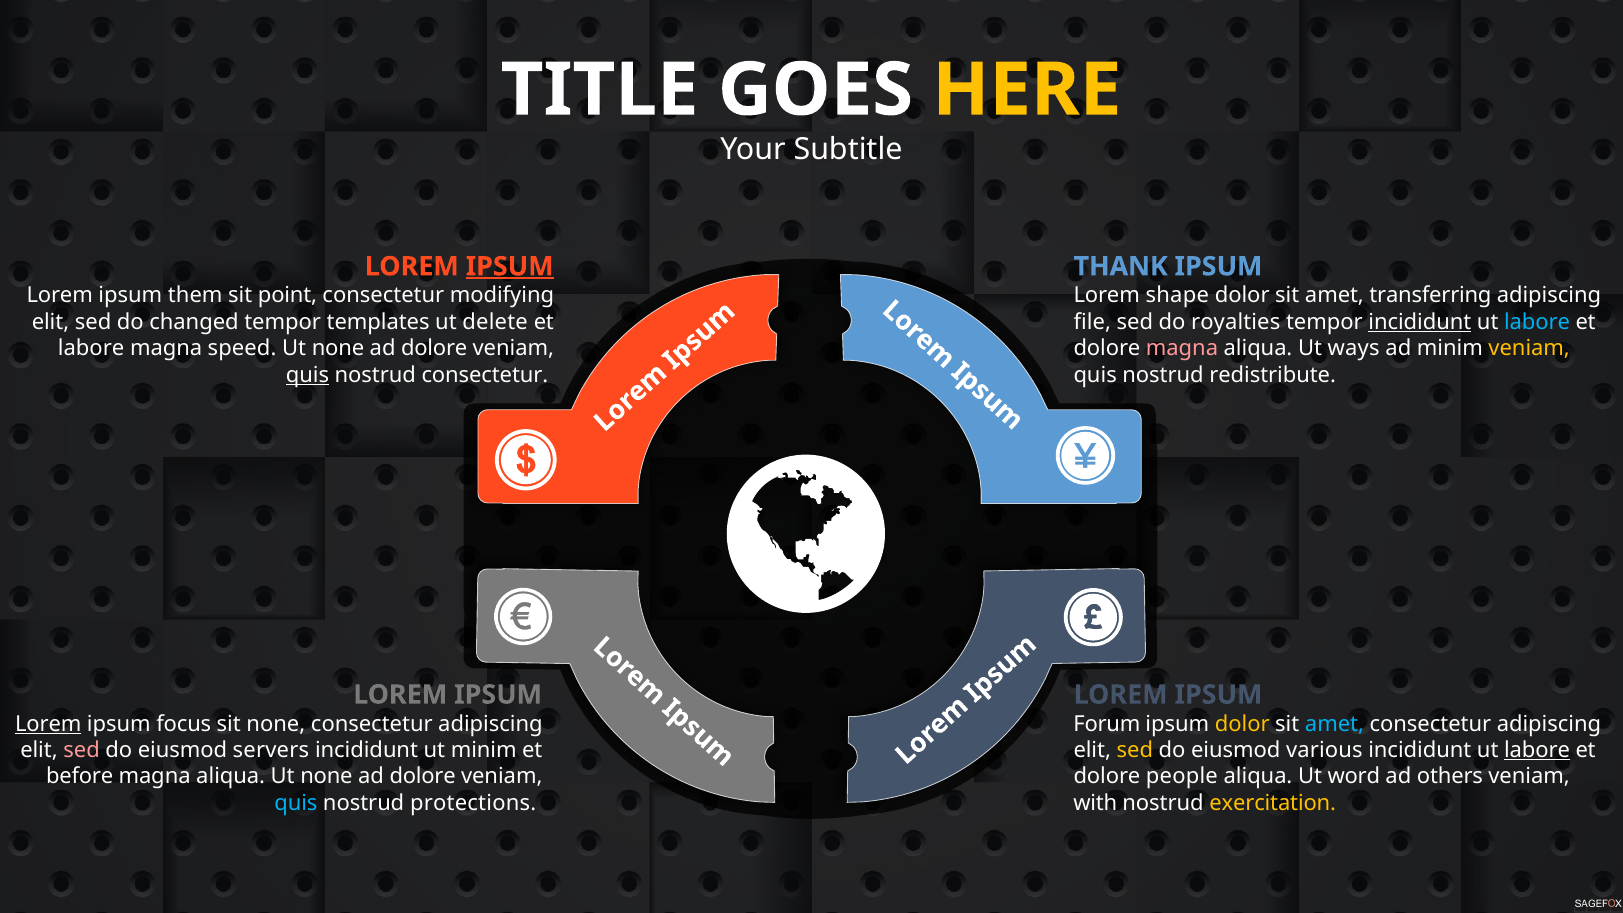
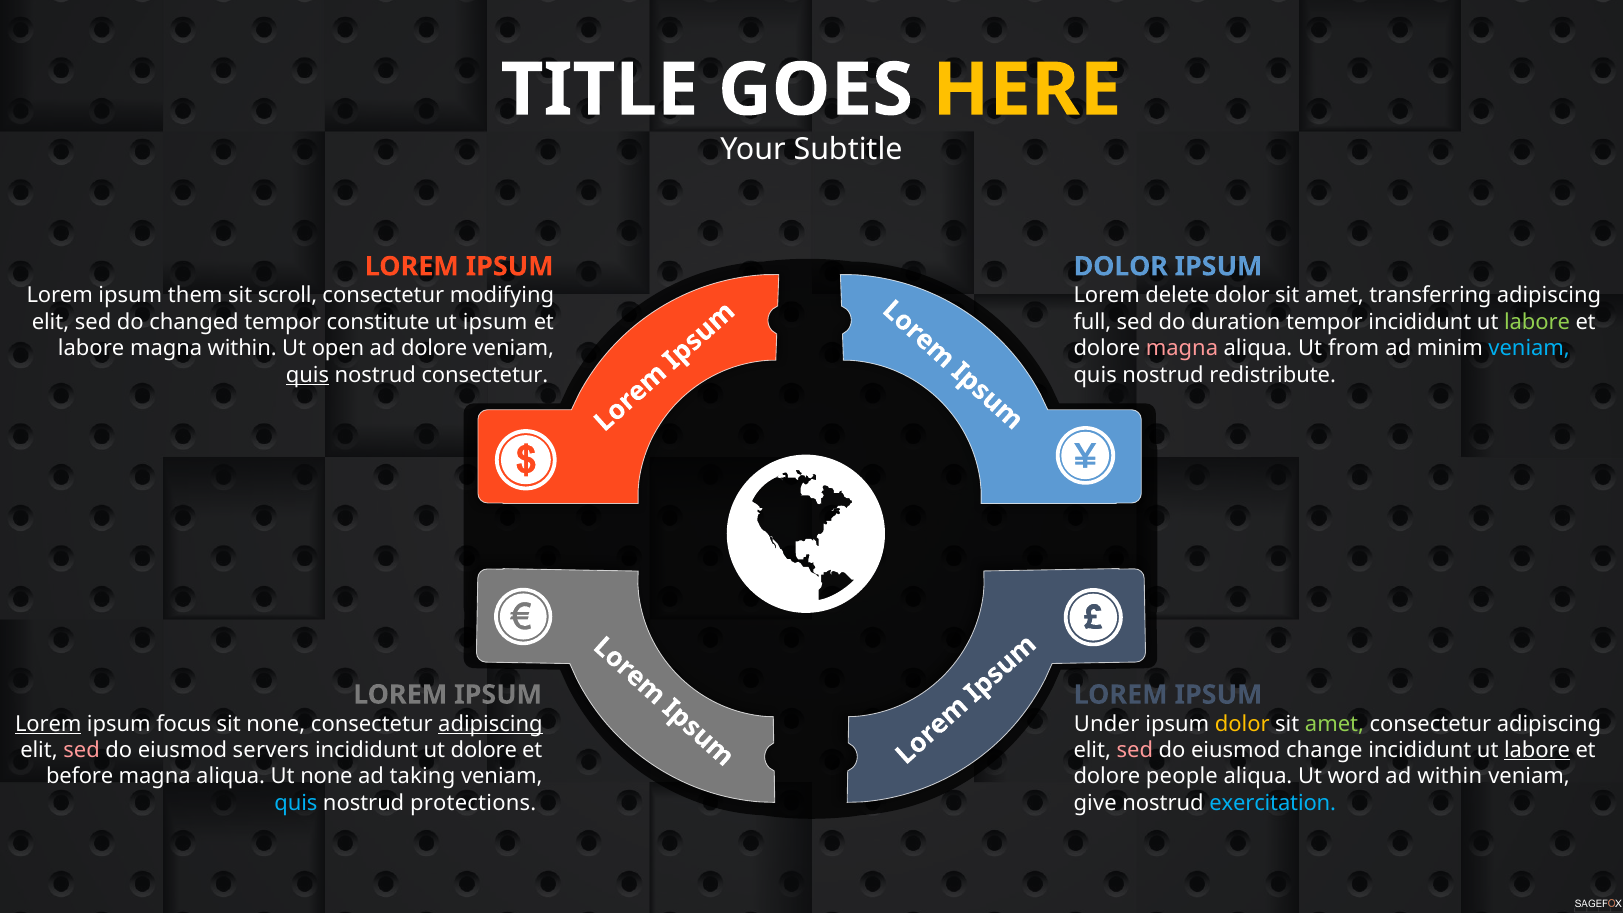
IPSUM underline: present -> none (510, 266)
THANK: THANK -> DOLOR (1121, 266)
point: point -> scroll (288, 296)
shape: shape -> delete (1177, 296)
templates: templates -> constitute (378, 322)
ut delete: delete -> ipsum (495, 322)
file: file -> full (1092, 322)
royalties: royalties -> duration (1236, 322)
incididunt underline: present -> none (1420, 322)
labore colour: light blue -> light green (1537, 322)
magna speed: speed -> within (242, 348)
none: none -> open (338, 348)
ways: ways -> from (1354, 348)
veniam colour: yellow -> light blue (1529, 348)
adipiscing underline: none -> present (490, 724)
Forum: Forum -> Under (1107, 724)
amet colour: light blue -> light green (1334, 724)
ut minim: minim -> dolore (484, 750)
sed colour: yellow -> pink (1135, 750)
various: various -> change (1324, 750)
dolore: dolore -> taking (422, 777)
ad others: others -> within (1450, 777)
with: with -> give (1095, 803)
exercitation colour: yellow -> light blue (1273, 803)
